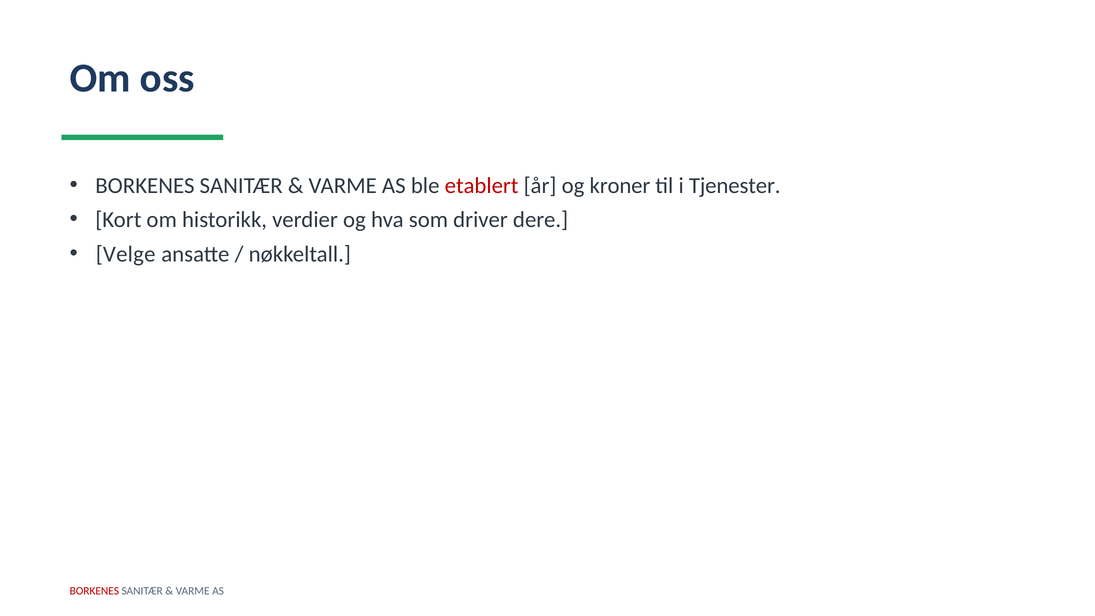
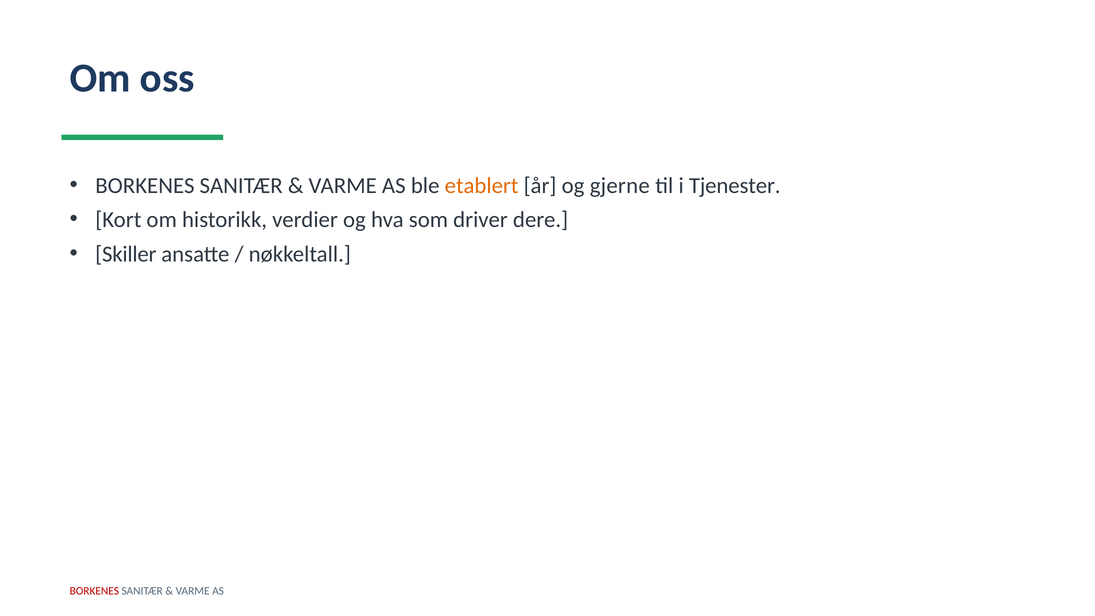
etablert colour: red -> orange (482, 185)
kroner: kroner -> gjerne (620, 185)
Velge: Velge -> Skiller (126, 254)
